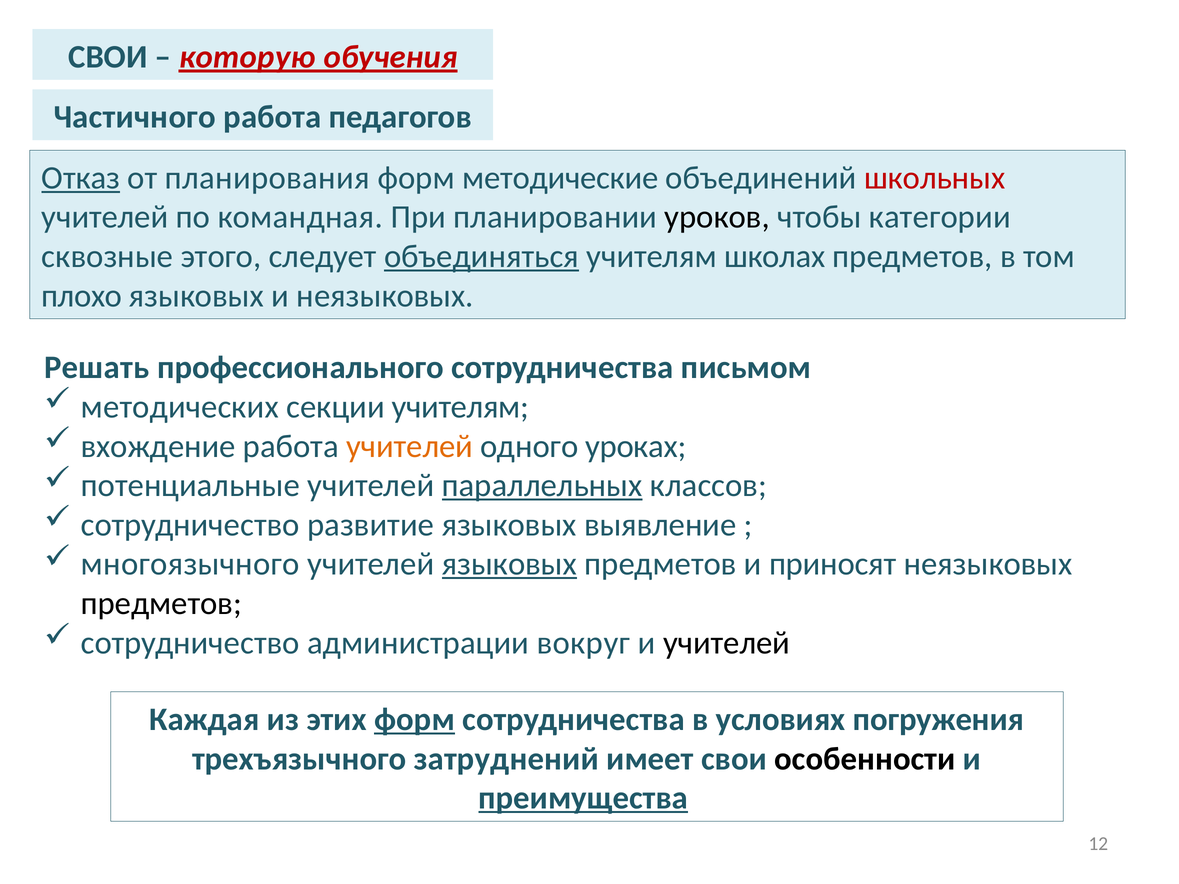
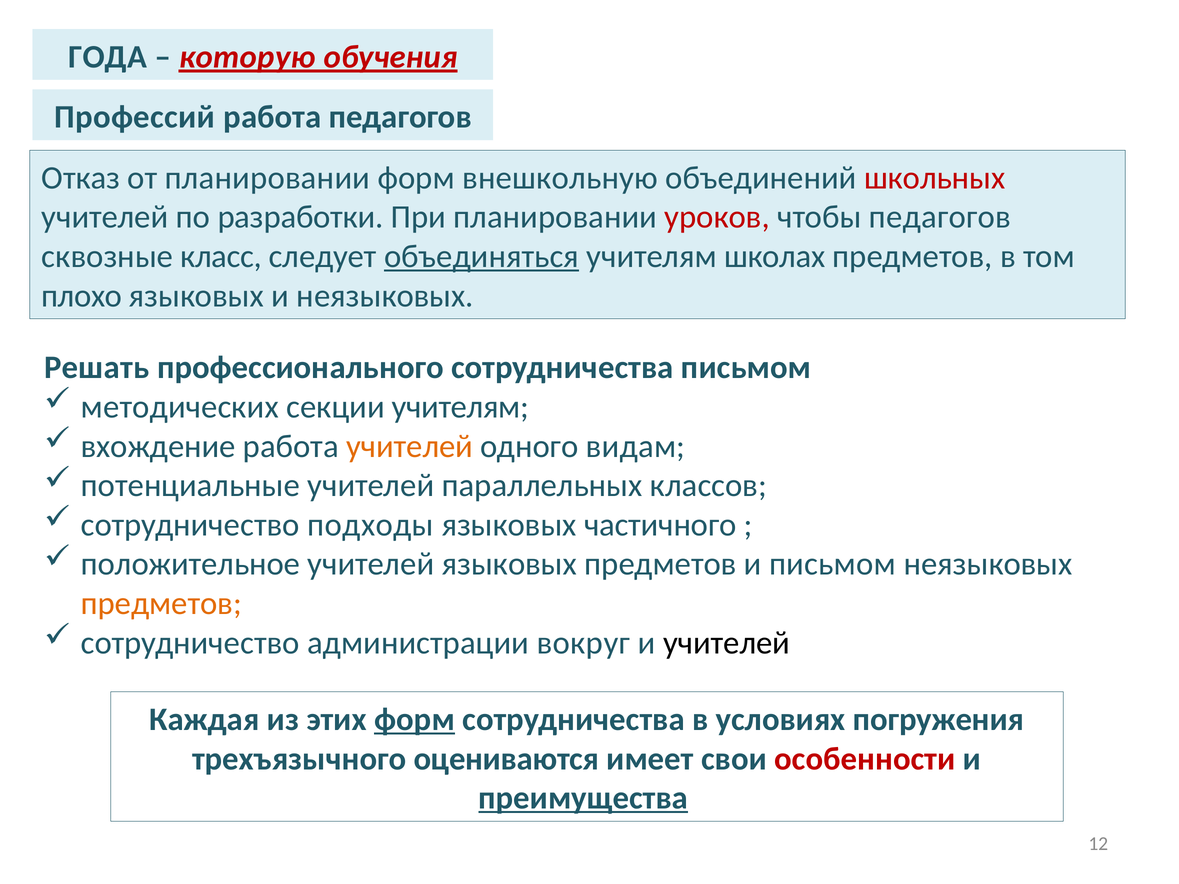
СВОИ: СВОИ -> ГОДА (108, 57)
Частичного: Частичного -> Профессий (135, 117)
Отказ underline: present -> none (81, 178)
от планирования: планирования -> планировании (267, 178)
методические: методические -> внешкольную (560, 178)
командная: командная -> разработки (300, 217)
уроков colour: black -> red (717, 217)
чтобы категории: категории -> педагогов (940, 217)
этого: этого -> класс (221, 257)
уроках: уроках -> видам (635, 446)
параллельных underline: present -> none (542, 486)
развитие: развитие -> подходы (371, 525)
выявление: выявление -> частичного (660, 525)
многоязычного: многоязычного -> положительное (191, 564)
языковых underline: present -> none (509, 564)
и приносят: приносят -> письмом (832, 564)
предметов colour: black -> orange (161, 604)
затруднений: затруднений -> оцениваются (506, 759)
особенности colour: black -> red (865, 759)
